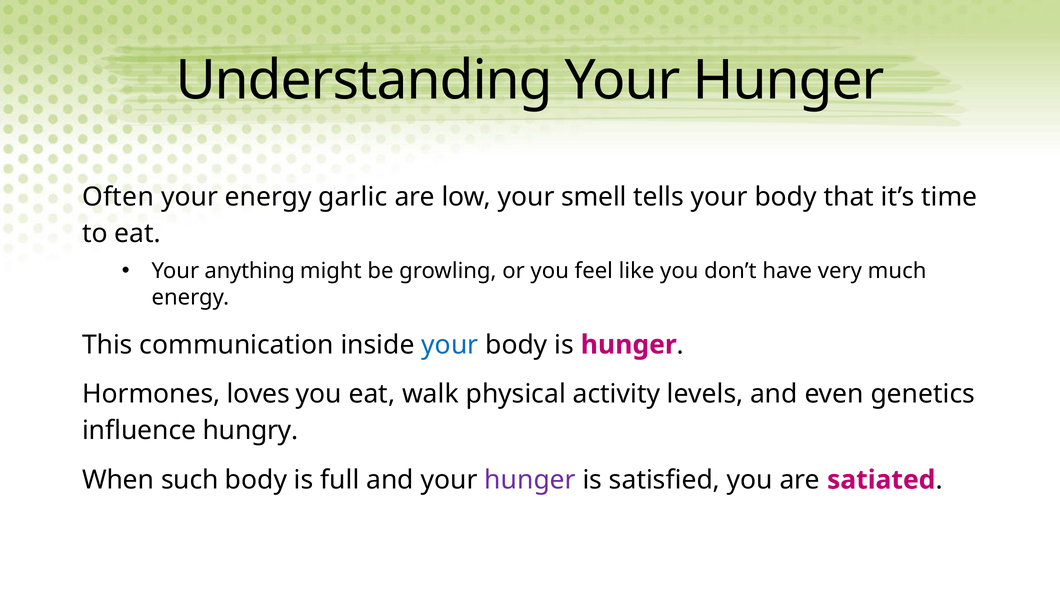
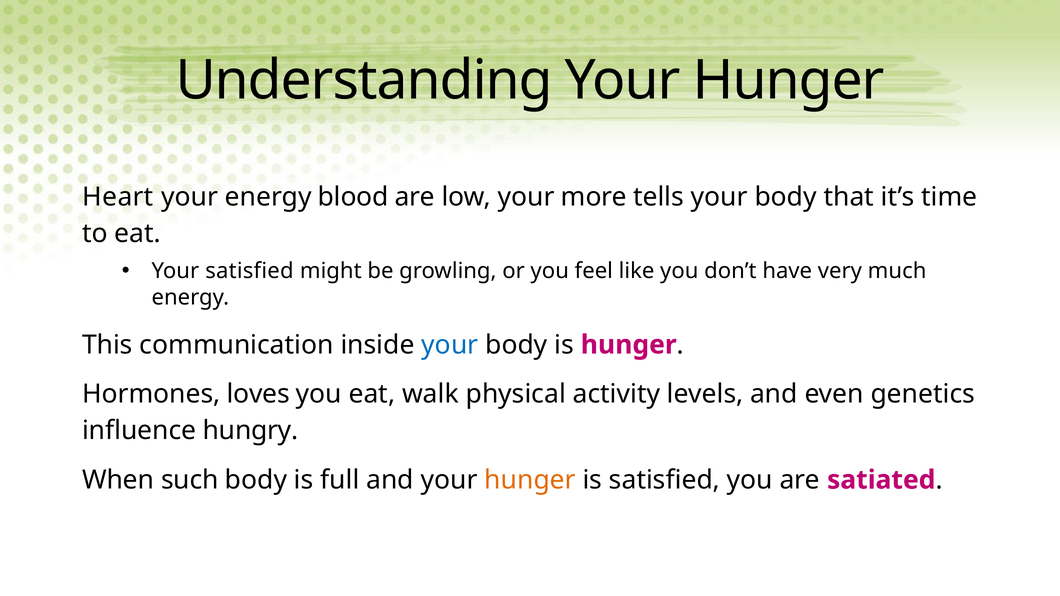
Often: Often -> Heart (118, 197)
garlic: garlic -> blood (353, 197)
smell: smell -> more (594, 197)
Your anything: anything -> satisfied (249, 271)
hunger colour: purple -> orange (530, 480)
